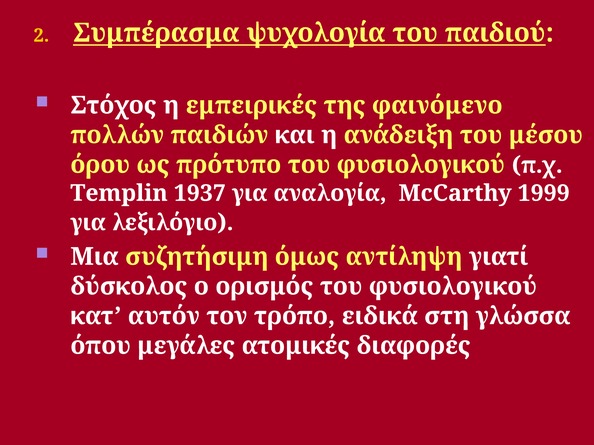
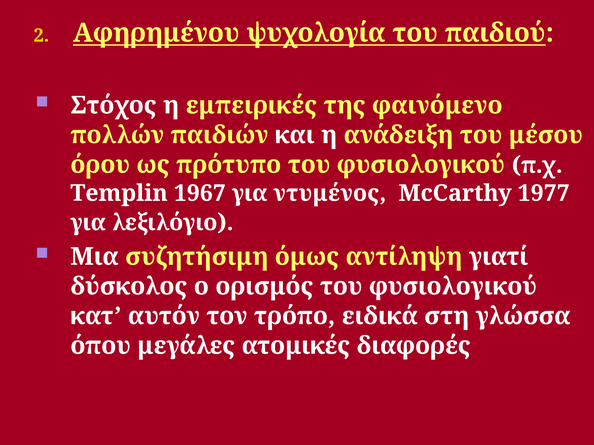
Συμπέρασμα: Συμπέρασμα -> Αφηρημένου (156, 33)
1937: 1937 -> 1967 (200, 193)
αναλογία: αναλογία -> ντυμένος (330, 193)
1999: 1999 -> 1977 (544, 193)
